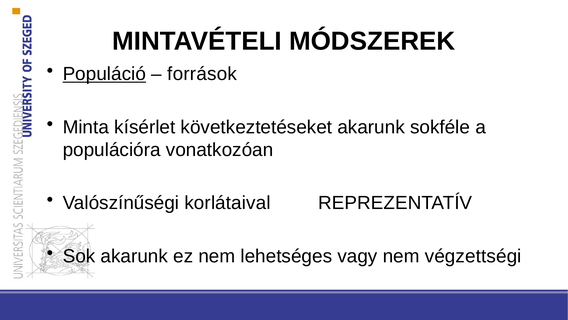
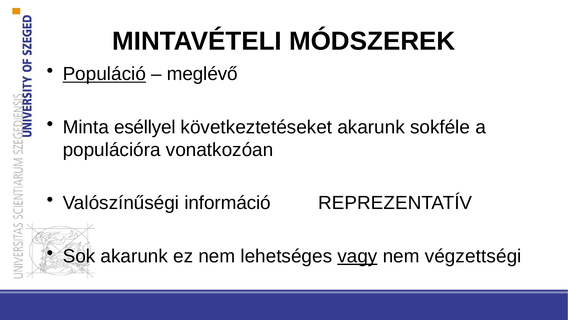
források: források -> meglévő (202, 74)
kísérlet: kísérlet -> eséllyel (145, 127)
korlátaival: korlátaival -> információ (228, 203)
vagy underline: none -> present (357, 256)
